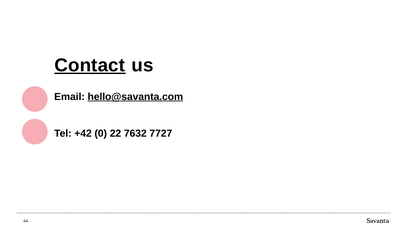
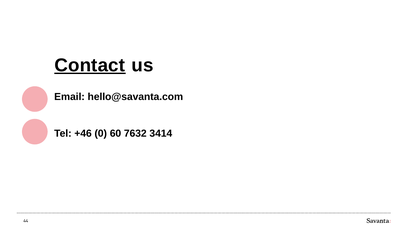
hello@savanta.com underline: present -> none (135, 97)
+42: +42 -> +46 (83, 134)
22: 22 -> 60 (116, 134)
7727: 7727 -> 3414 (161, 134)
